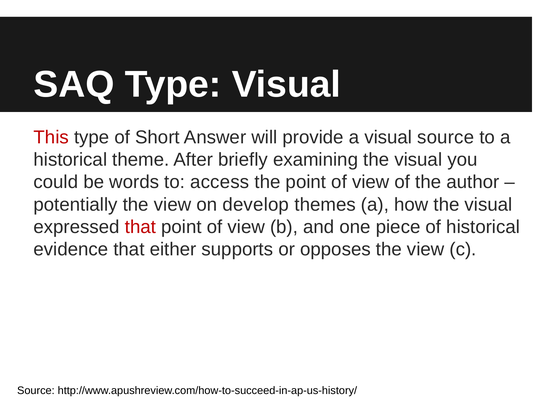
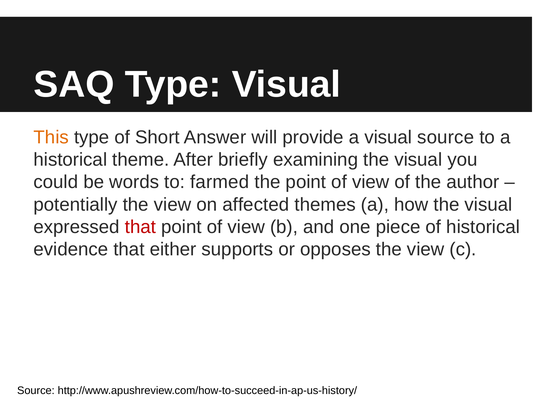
This colour: red -> orange (51, 137)
access: access -> farmed (220, 182)
develop: develop -> affected (256, 205)
